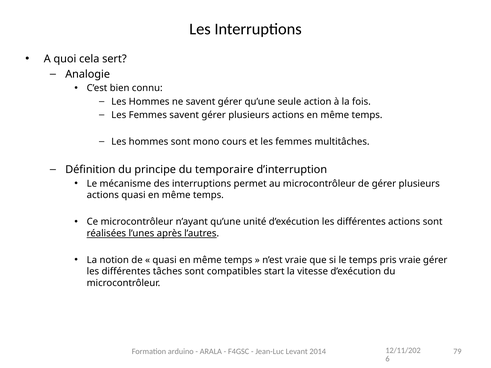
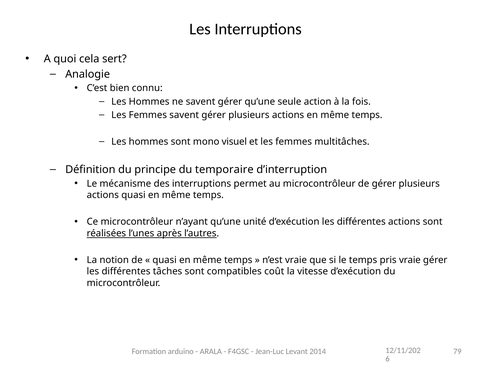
cours: cours -> visuel (234, 142)
start: start -> coût (274, 272)
